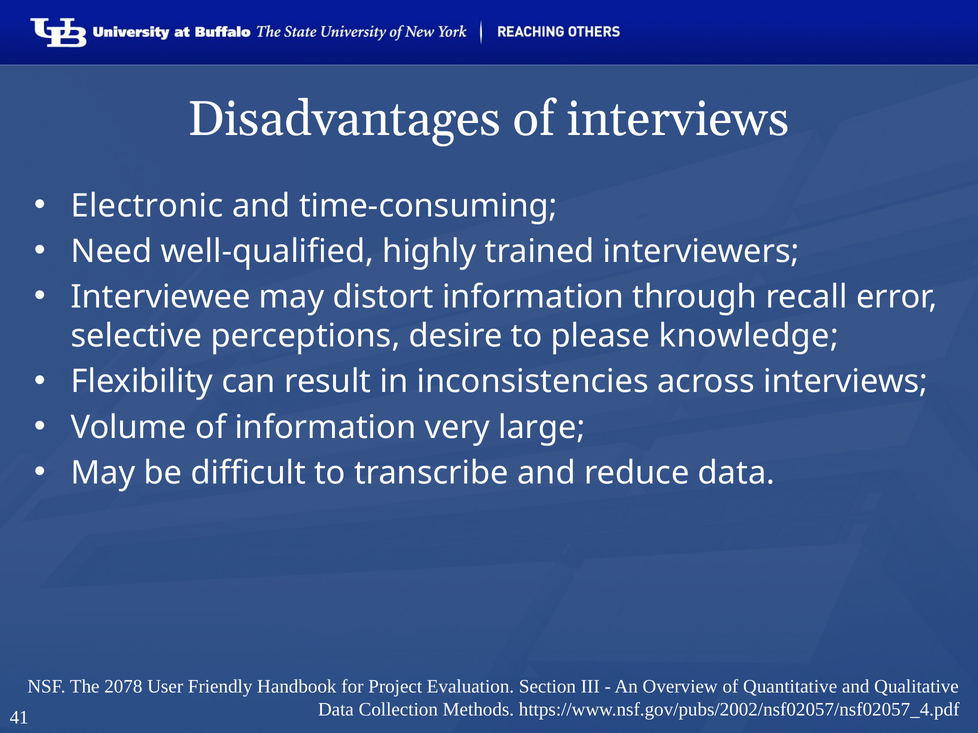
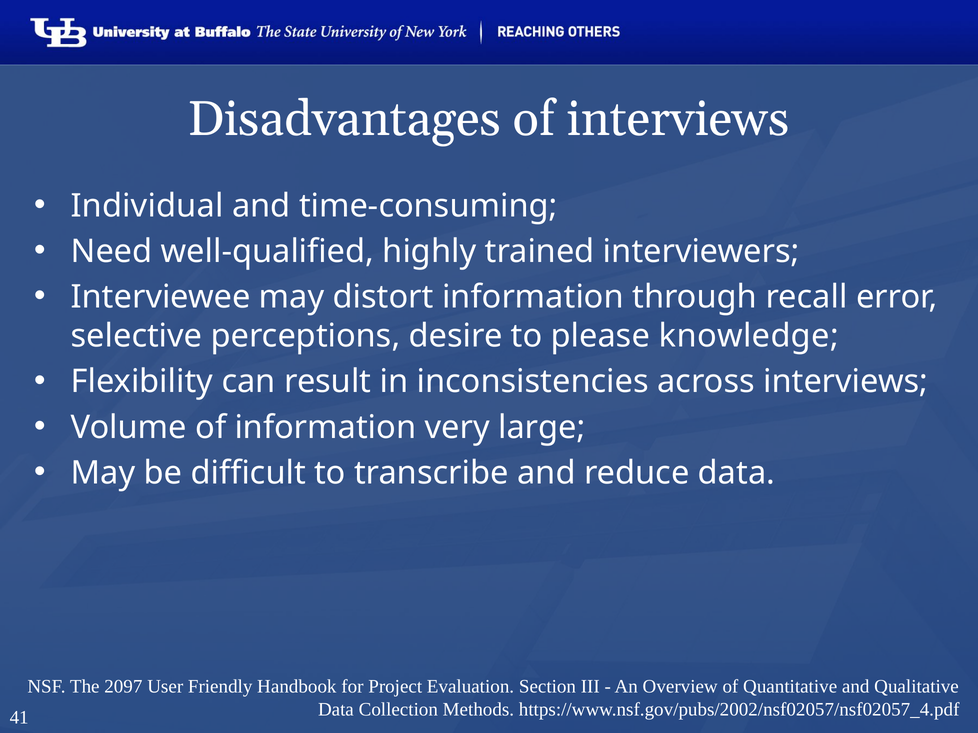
Electronic: Electronic -> Individual (147, 206)
2078: 2078 -> 2097 (123, 687)
